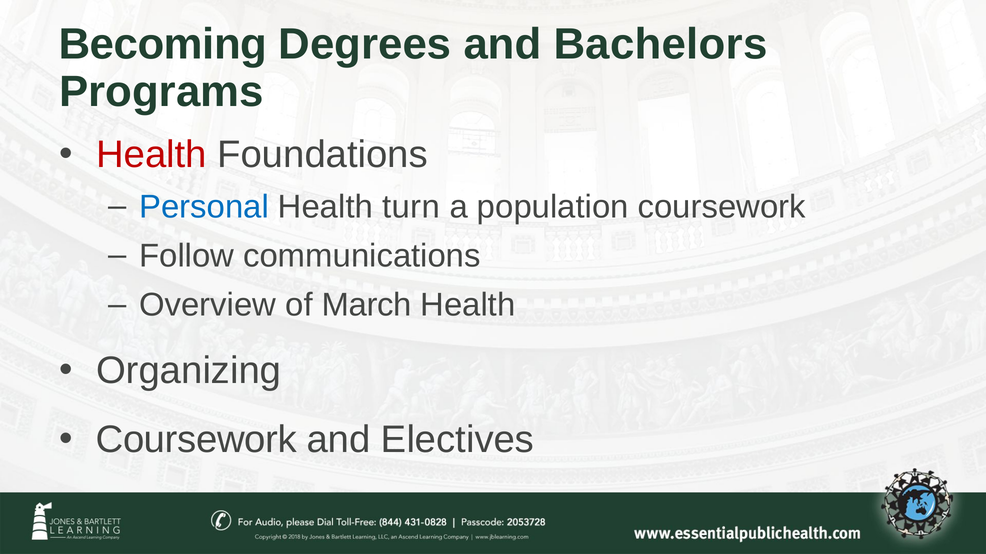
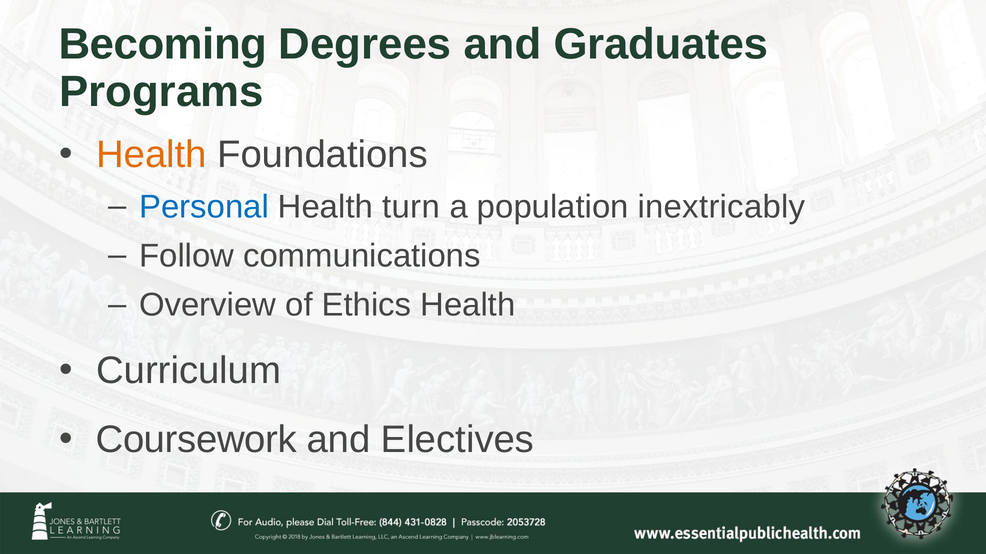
Bachelors: Bachelors -> Graduates (661, 44)
Health colour: red -> orange (151, 155)
population coursework: coursework -> inextricably (722, 207)
March: March -> Ethics (367, 305)
Organizing: Organizing -> Curriculum (189, 371)
